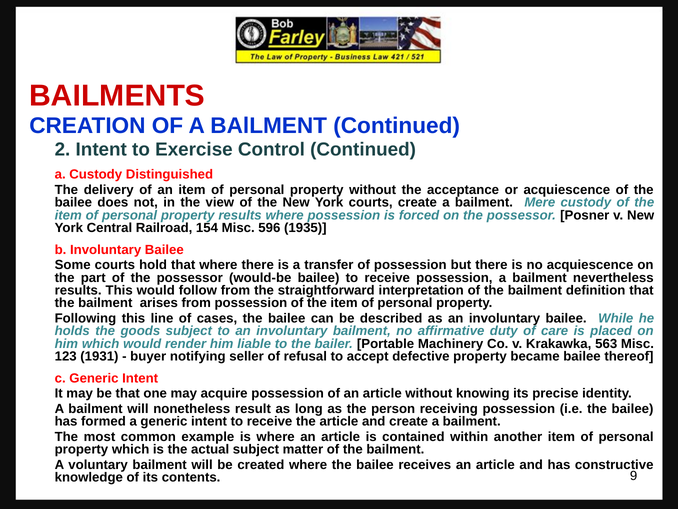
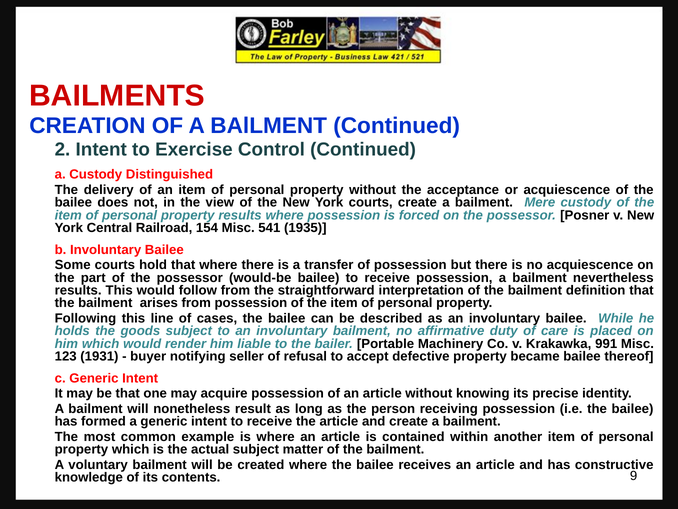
596: 596 -> 541 (269, 228)
563: 563 -> 991 (606, 343)
